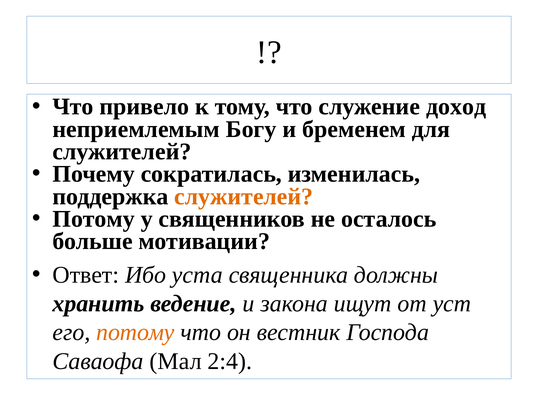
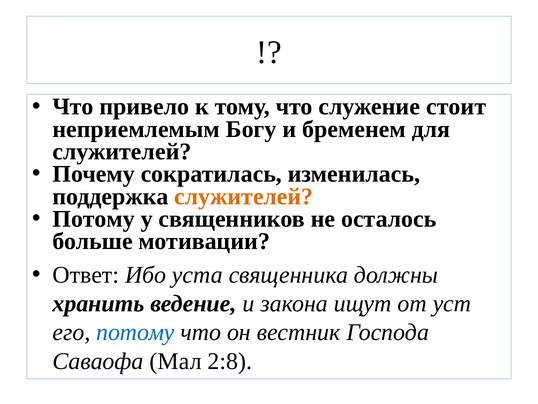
доход: доход -> стоит (456, 107)
потому colour: orange -> blue (135, 332)
2:4: 2:4 -> 2:8 (230, 361)
